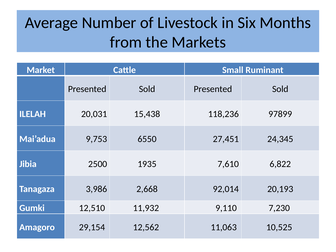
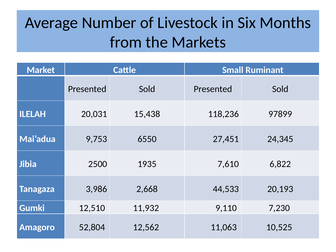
92,014: 92,014 -> 44,533 (226, 189)
29,154: 29,154 -> 52,804 (92, 227)
